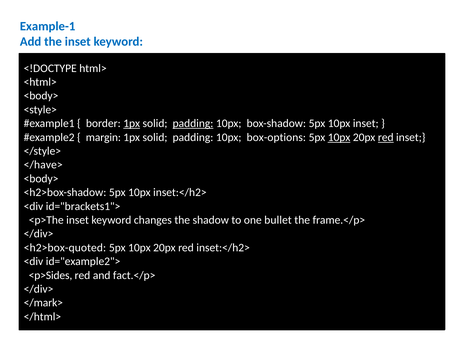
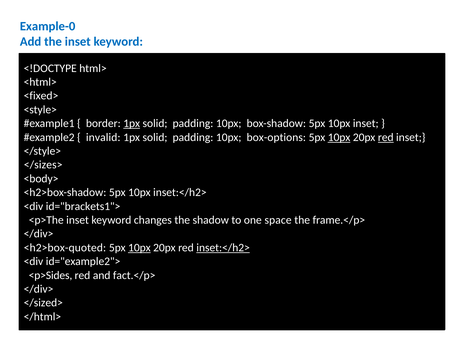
Example-1: Example-1 -> Example-0 (48, 26)
<body>: <body> -> <fixed> (41, 96)
padding underline: present -> none (193, 123)
margin: margin -> invalid (103, 137)
</have>: </have> -> </sizes> (43, 165)
bullet: bullet -> space (278, 220)
10px underline: none -> present (139, 248)
inset:</h2> underline: none -> present (223, 248)
</mark>: </mark> -> </sized> (43, 303)
